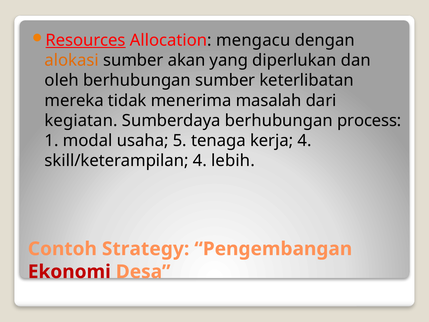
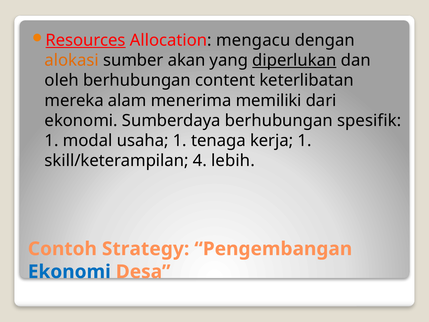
diperlukan underline: none -> present (294, 60)
berhubungan sumber: sumber -> content (225, 80)
tidak: tidak -> alam (127, 100)
masalah: masalah -> memiliki (269, 100)
kegiatan: kegiatan -> ekonomi (81, 120)
process: process -> spesifik (369, 120)
usaha 5: 5 -> 1 (180, 141)
kerja 4: 4 -> 1 (305, 141)
Ekonomi colour: red -> blue (69, 272)
